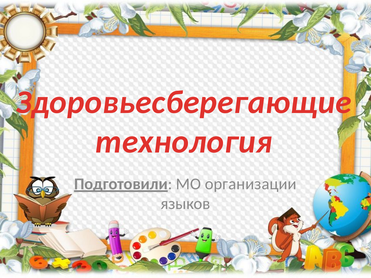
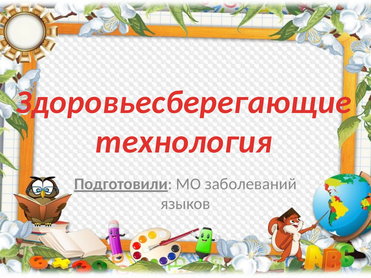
организации: организации -> заболеваний (251, 184)
